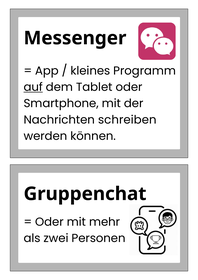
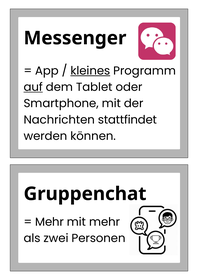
kleines underline: none -> present (90, 71)
schreiben: schreiben -> stattfindet (127, 120)
Oder: Oder -> Mehr (49, 222)
